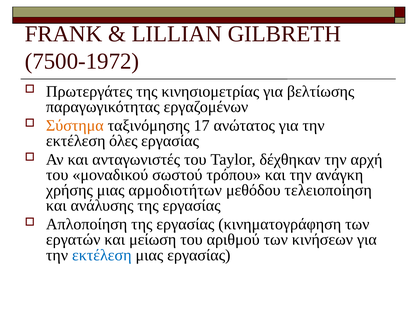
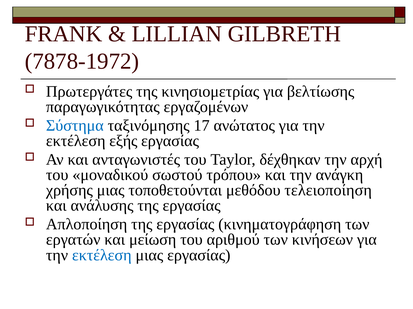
7500-1972: 7500-1972 -> 7878-1972 (82, 61)
Σύστημα colour: orange -> blue (75, 126)
όλες: όλες -> εξής (123, 141)
αρμοδιοτήτων: αρμοδιοτήτων -> τοποθετούνται (175, 191)
